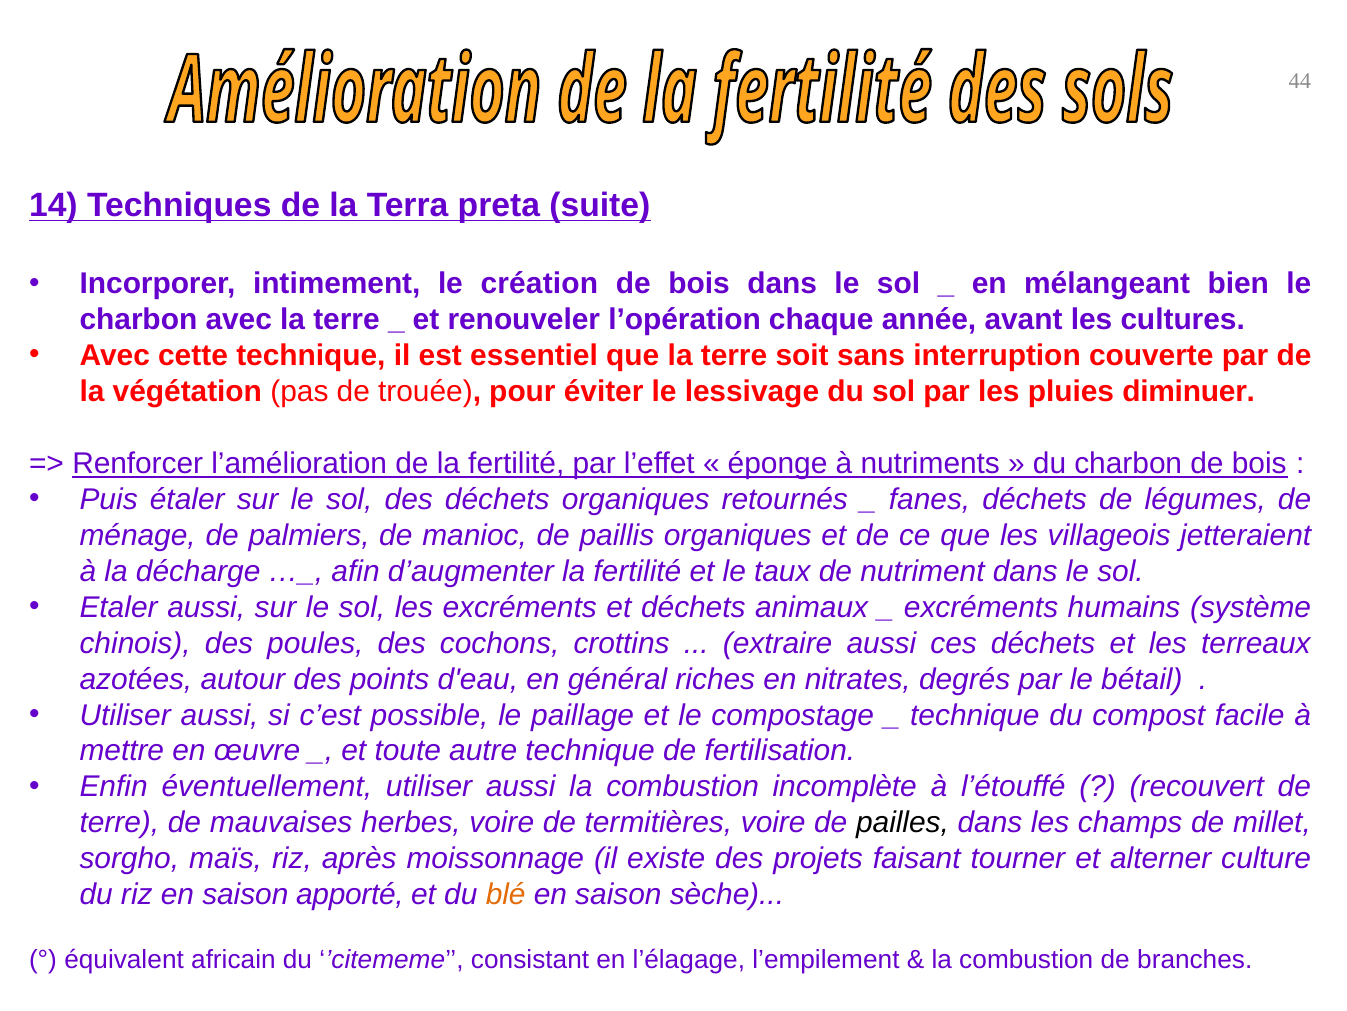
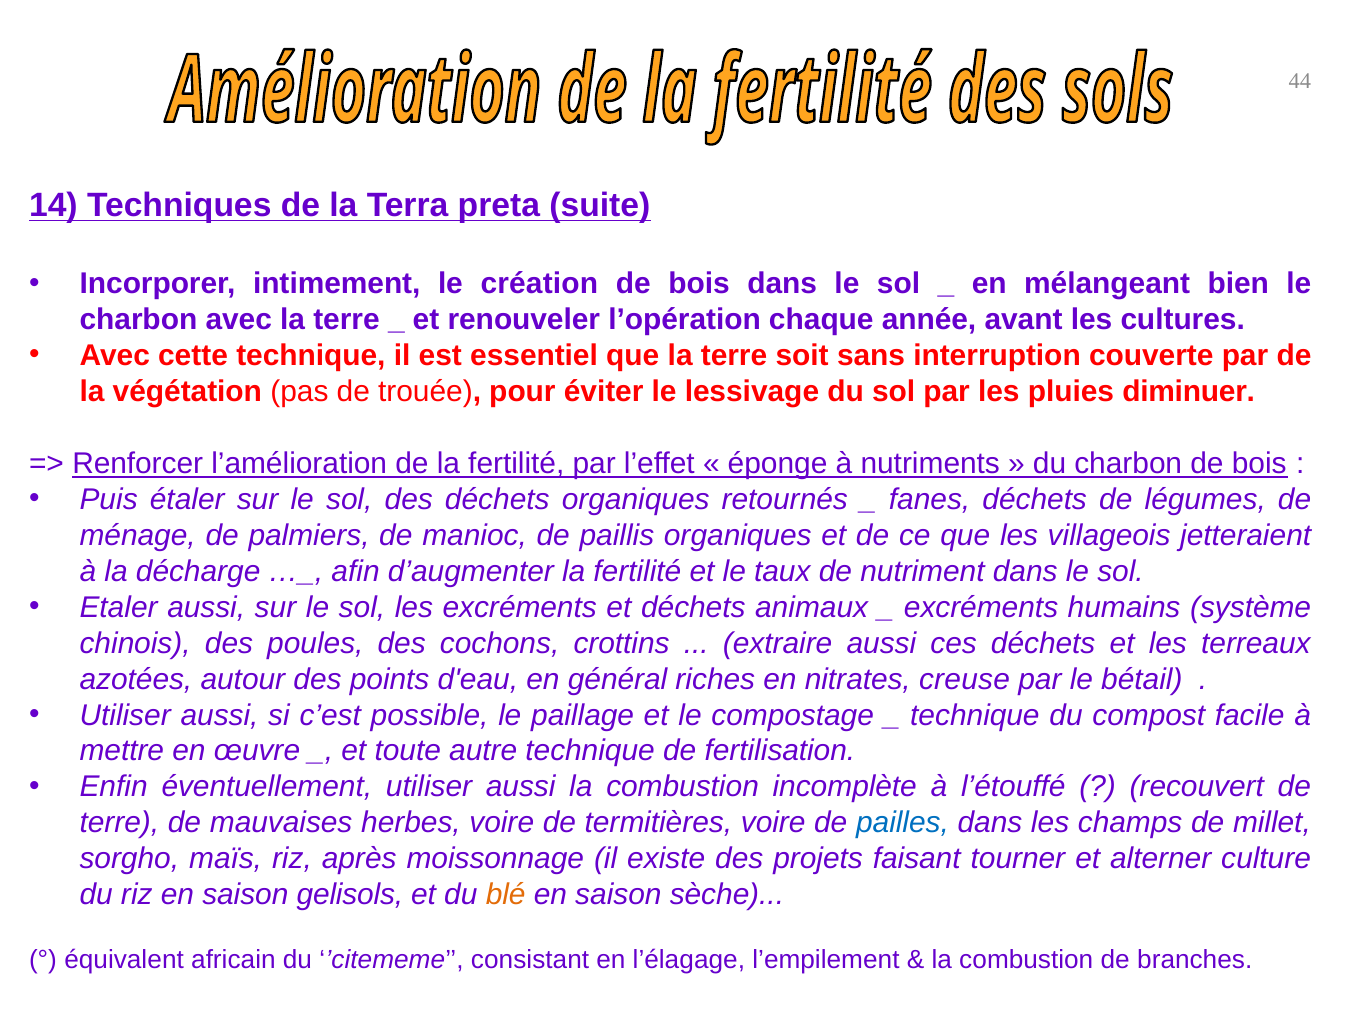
degrés: degrés -> creuse (964, 679)
pailles colour: black -> blue (902, 822)
apporté: apporté -> gelisols (350, 894)
